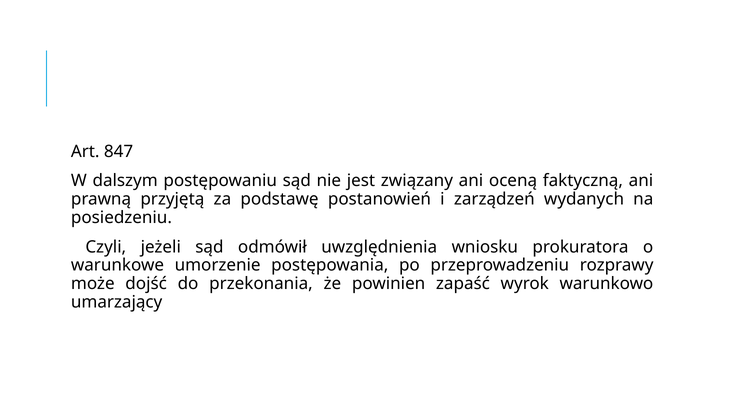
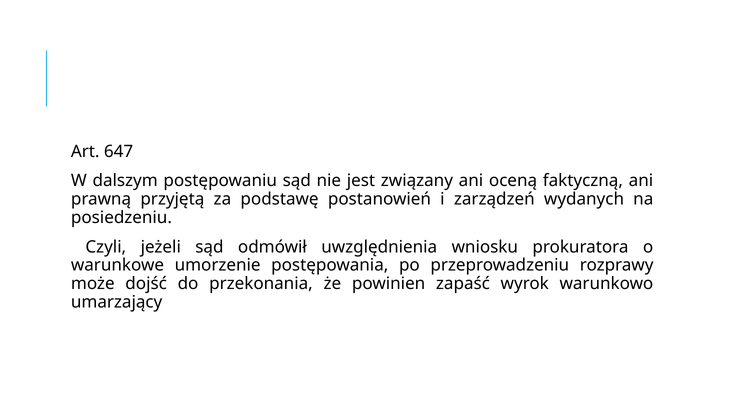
847: 847 -> 647 (119, 152)
